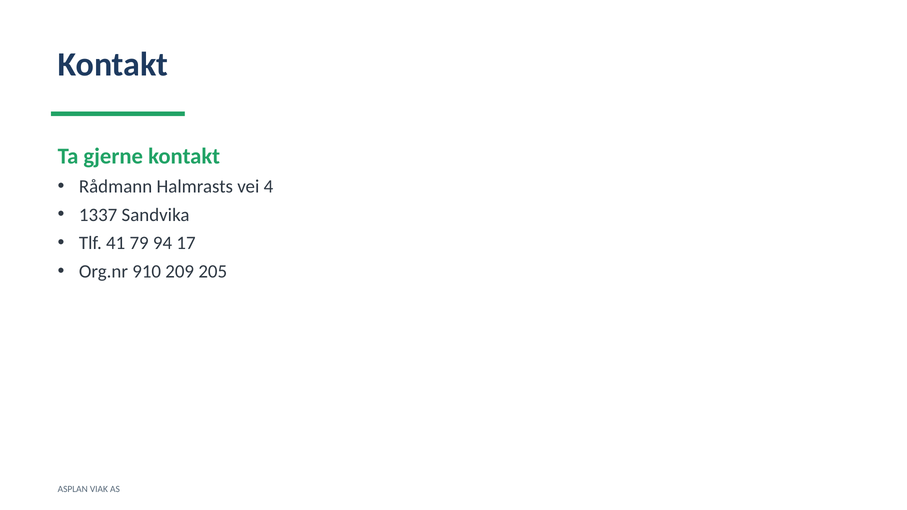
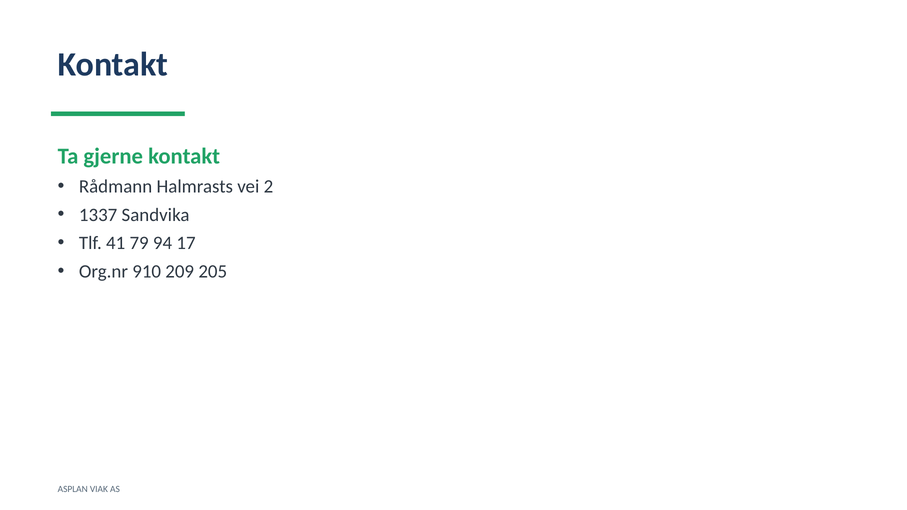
4: 4 -> 2 (269, 187)
